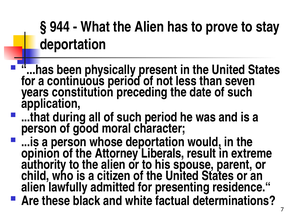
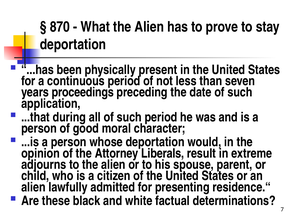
944: 944 -> 870 (60, 27)
constitution: constitution -> proceedings (83, 92)
authority: authority -> adjourns (44, 164)
